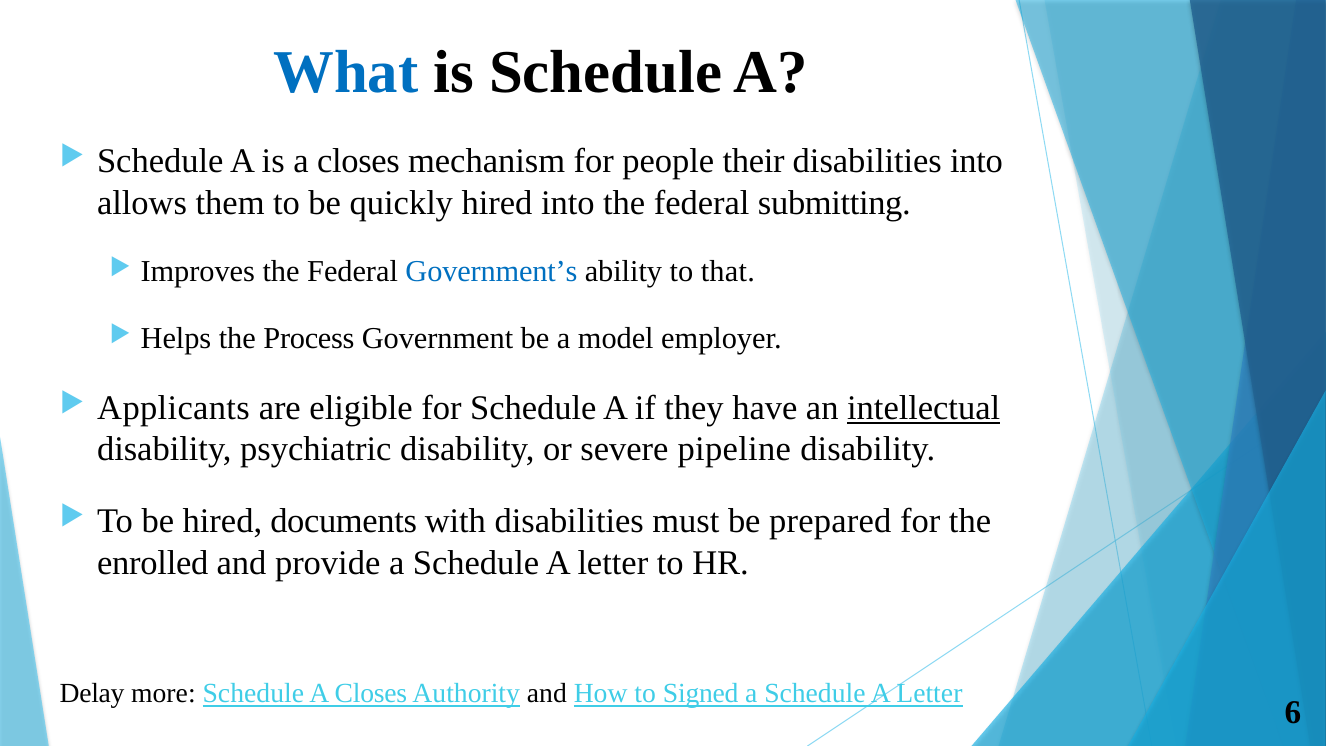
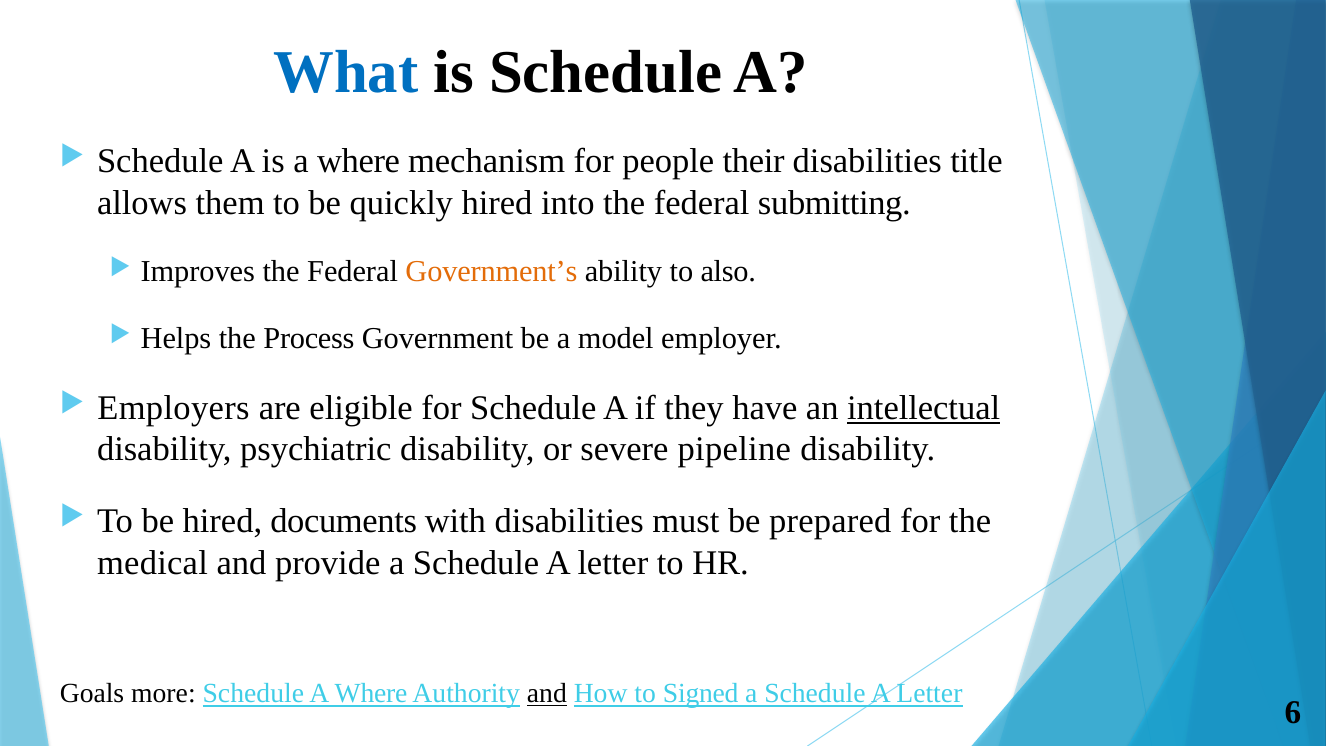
is a closes: closes -> where (359, 161)
disabilities into: into -> title (976, 161)
Government’s colour: blue -> orange (491, 272)
that: that -> also (728, 272)
Applicants: Applicants -> Employers (174, 408)
enrolled: enrolled -> medical (153, 563)
Delay: Delay -> Goals (92, 693)
Schedule A Closes: Closes -> Where (371, 693)
and underline: none -> present (547, 693)
